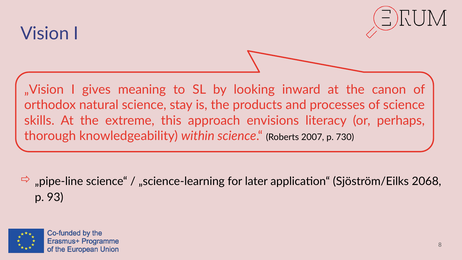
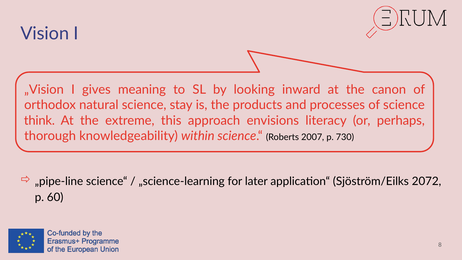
skills: skills -> think (39, 120)
2068: 2068 -> 2072 (427, 181)
93: 93 -> 60 (55, 197)
